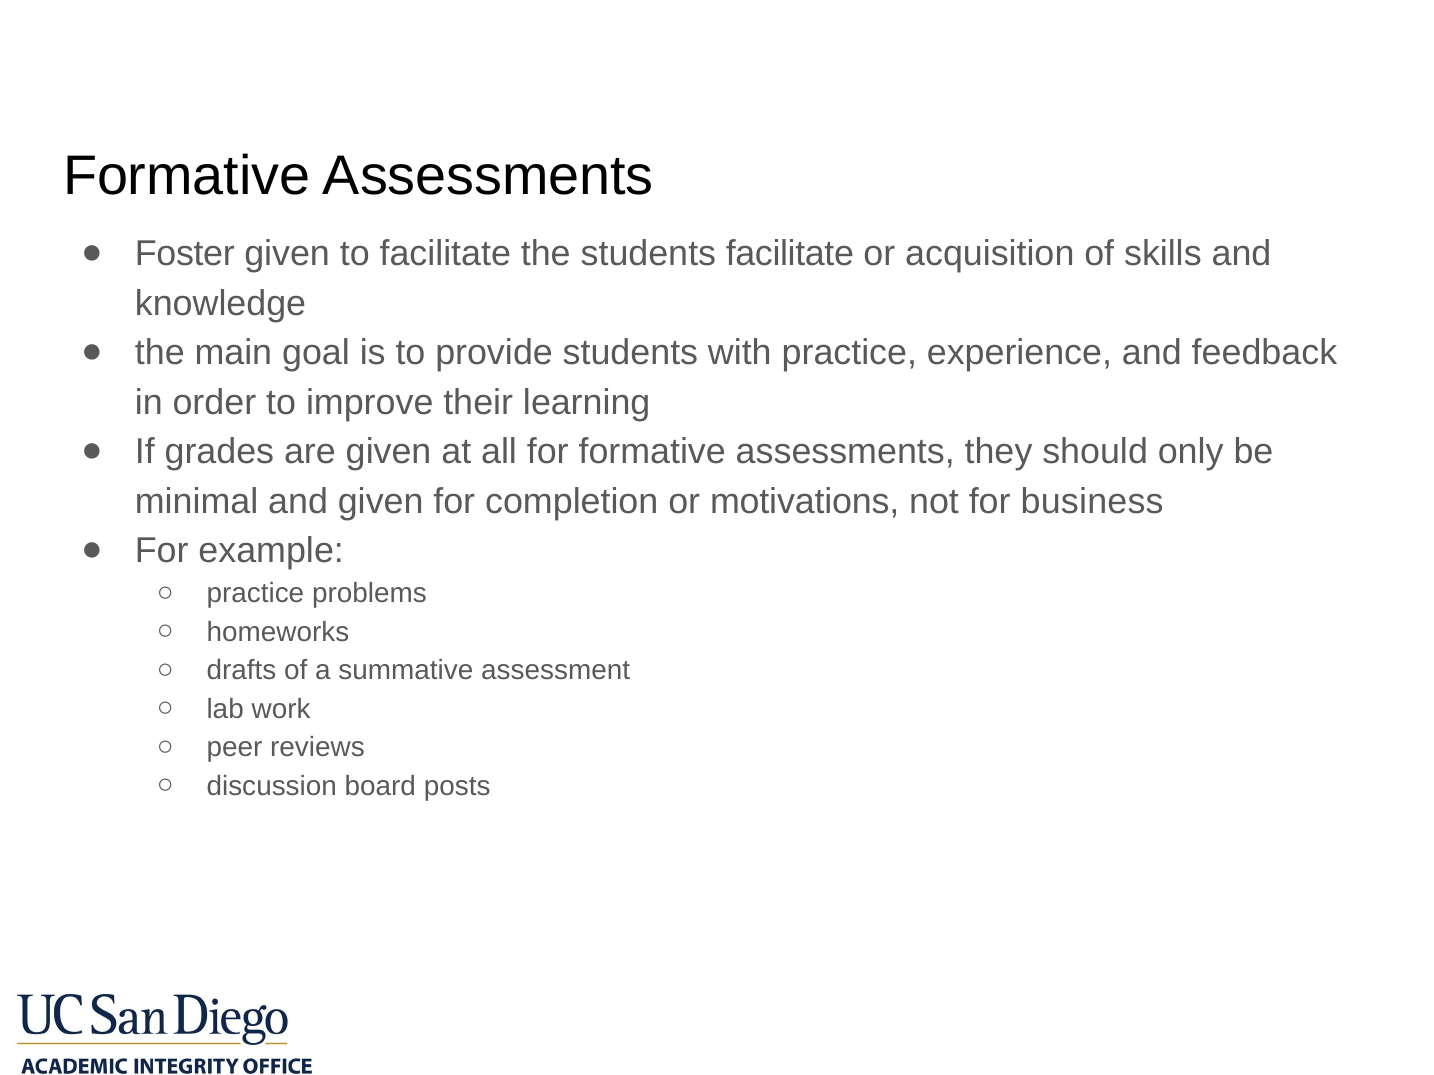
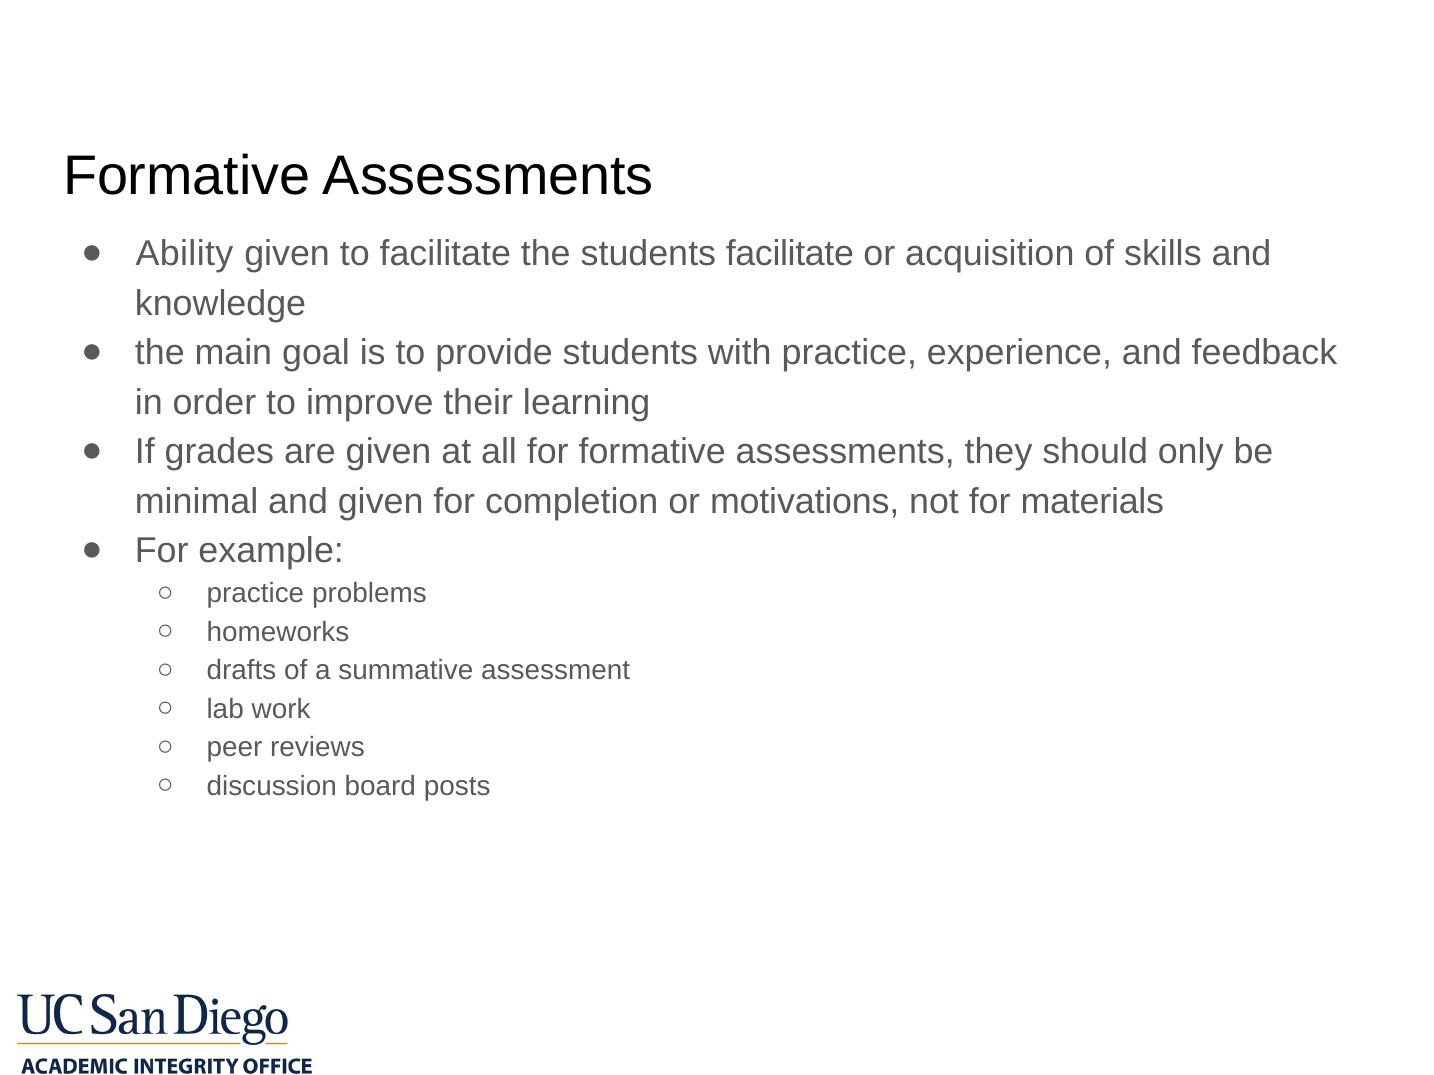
Foster: Foster -> Ability (184, 254)
business: business -> materials (1092, 501)
